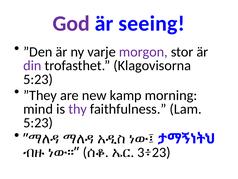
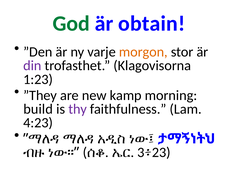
God colour: purple -> green (71, 24)
seeing: seeing -> obtain (152, 24)
morgon colour: purple -> orange (143, 52)
5:23: 5:23 -> 1:23 (38, 79)
mind: mind -> build (38, 109)
5:23: 5:23 -> 4:23 (38, 122)
